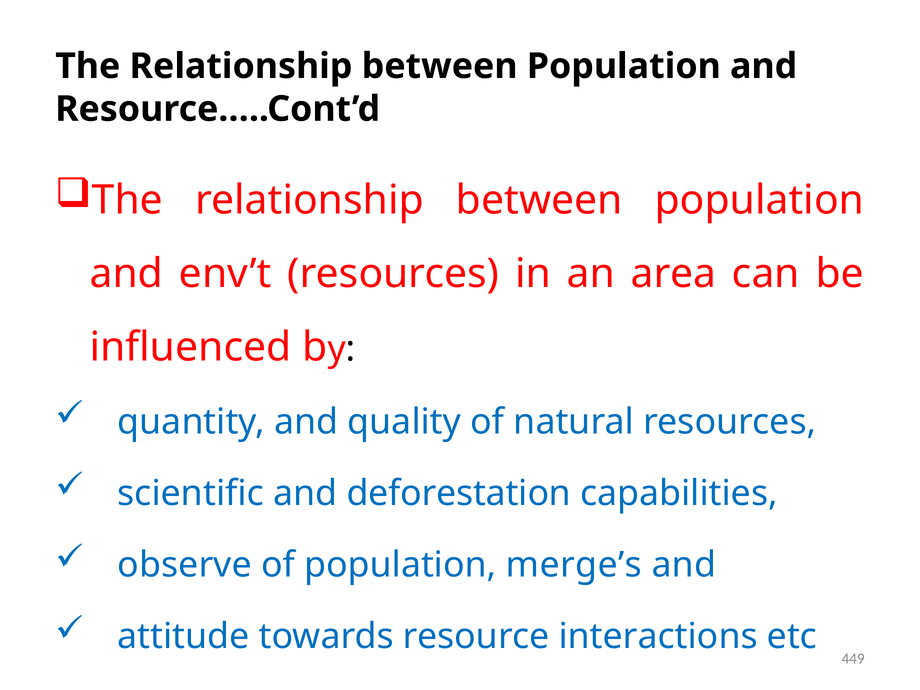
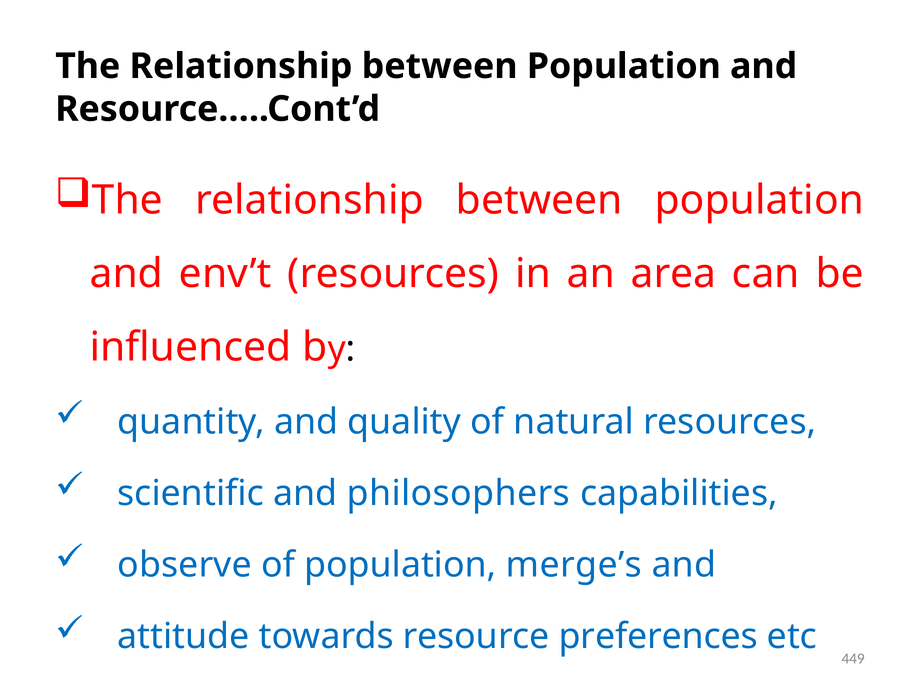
deforestation: deforestation -> philosophers (458, 493)
interactions: interactions -> preferences (658, 637)
